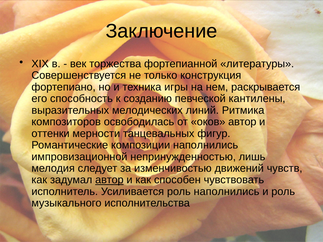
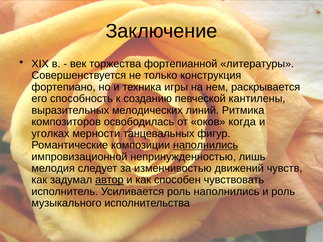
оков автор: автор -> когда (242, 122)
оттенки: оттенки -> уголках (50, 134)
наполнились underline: none -> present (206, 145)
